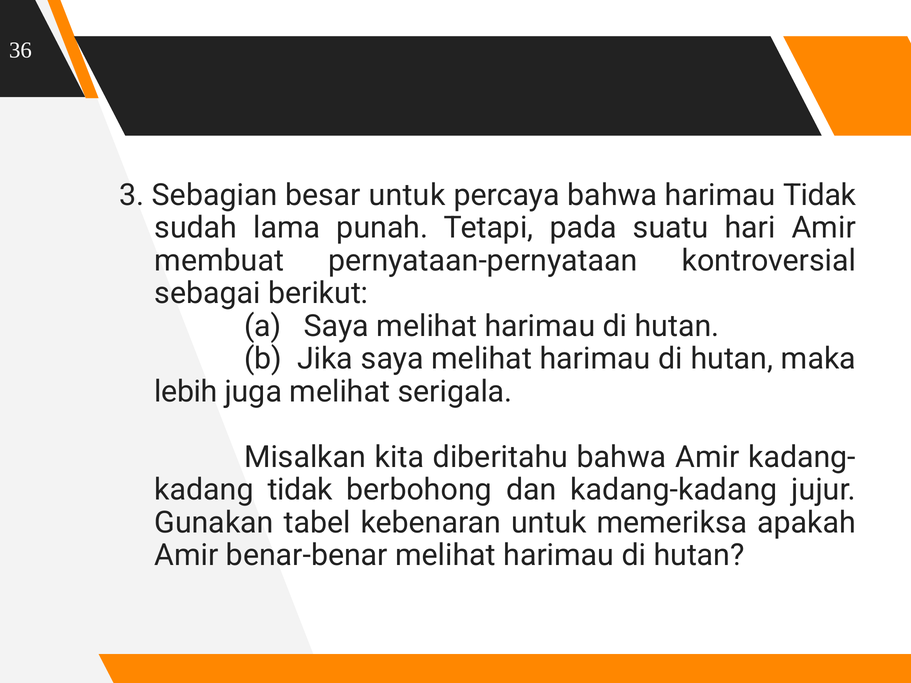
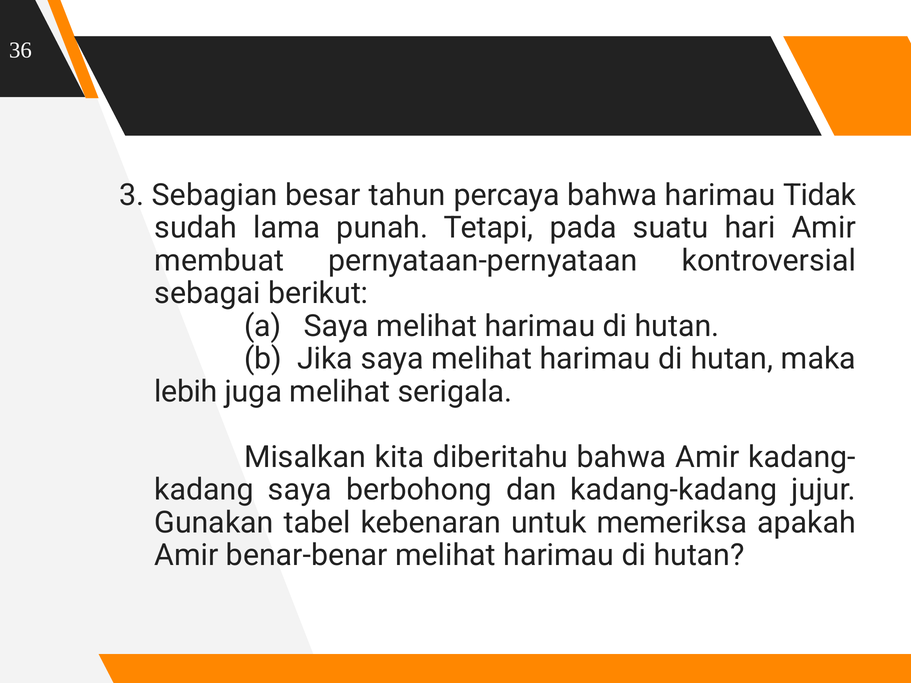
besar untuk: untuk -> tahun (407, 195)
tidak: tidak -> saya (300, 490)
